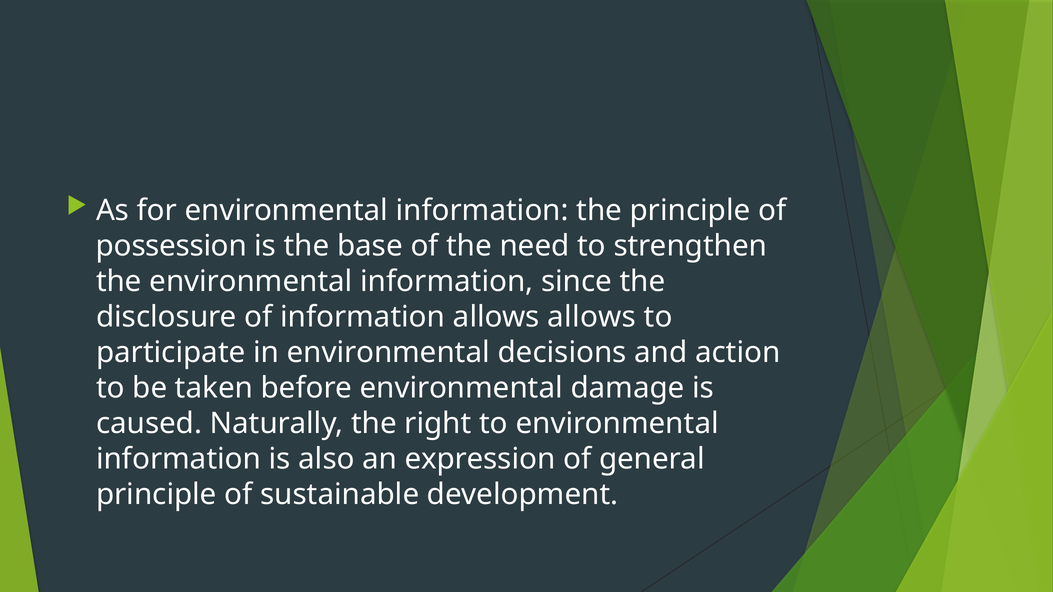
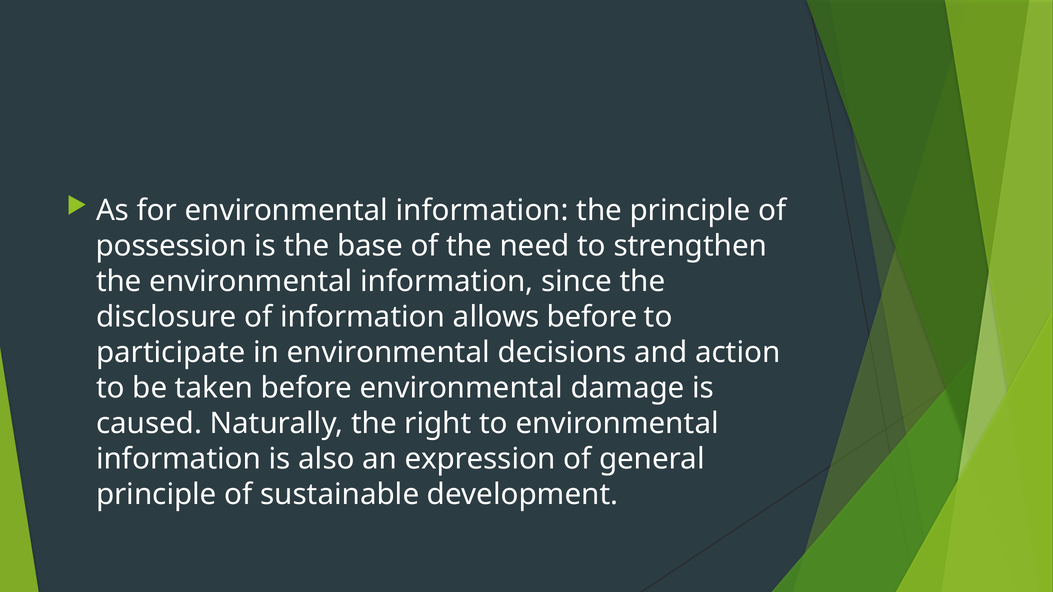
allows allows: allows -> before (592, 317)
